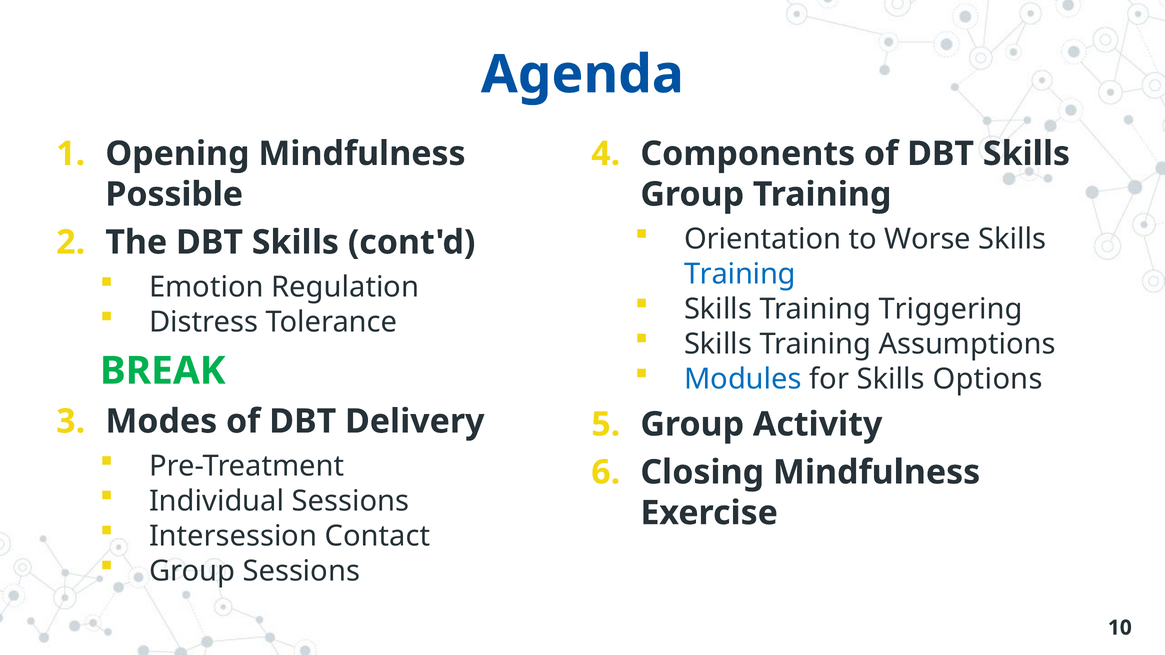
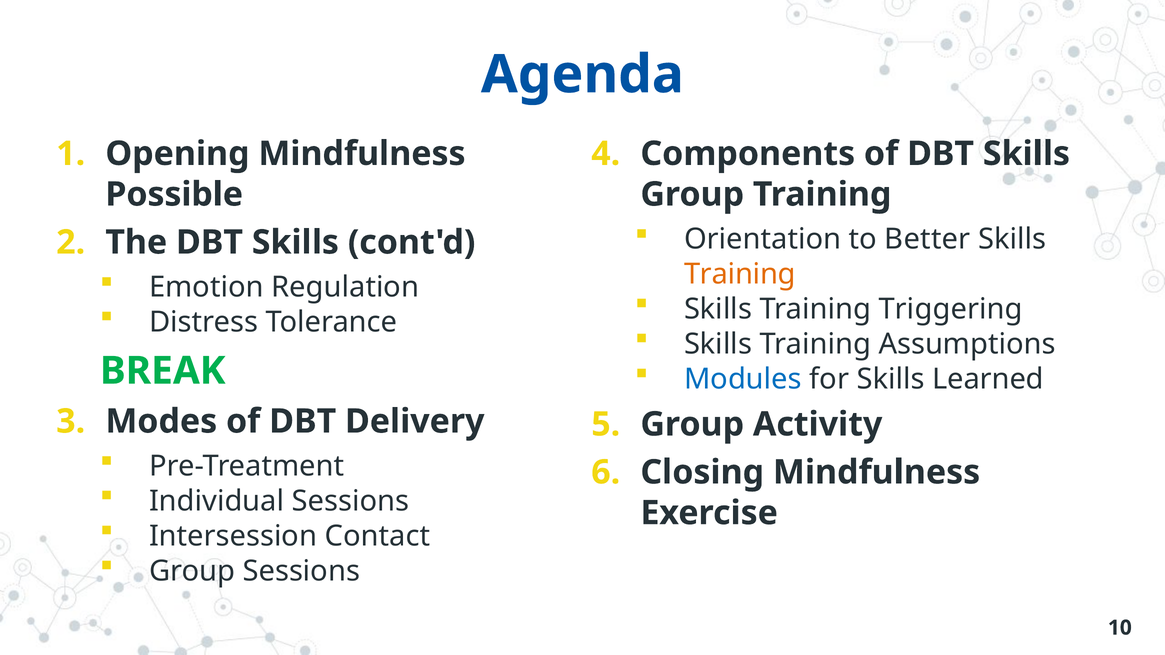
Worse: Worse -> Better (927, 239)
Training colour: blue -> orange (740, 274)
Options: Options -> Learned (988, 379)
